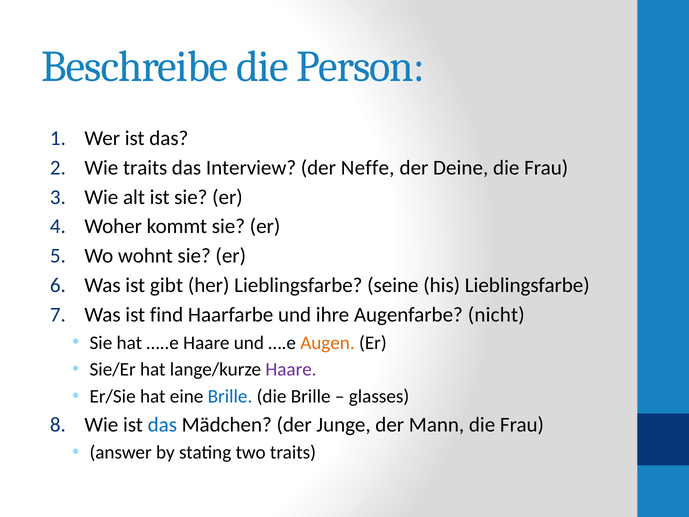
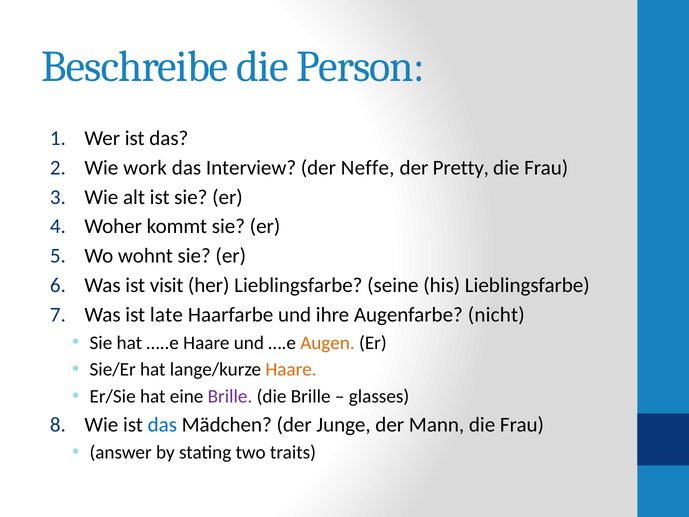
Wie traits: traits -> work (145, 168)
Deine: Deine -> Pretty (461, 168)
gibt: gibt -> visit (167, 285)
find: find -> late (166, 315)
Haare colour: purple -> orange (291, 369)
Brille colour: blue -> purple (230, 396)
